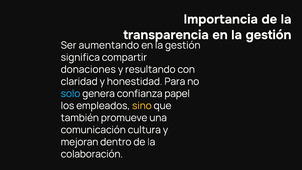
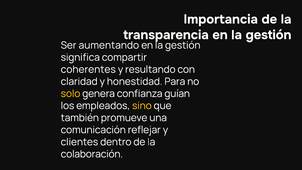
donaciones: donaciones -> coherentes (88, 69)
solo colour: light blue -> yellow (70, 94)
papel: papel -> guían (177, 94)
cultura: cultura -> reflejar (144, 130)
mejoran: mejoran -> clientes (79, 142)
